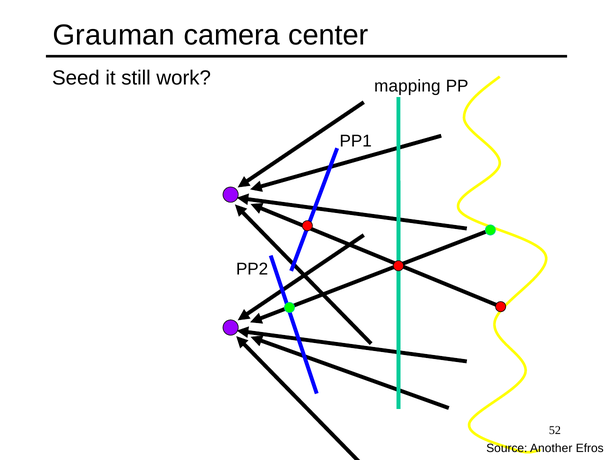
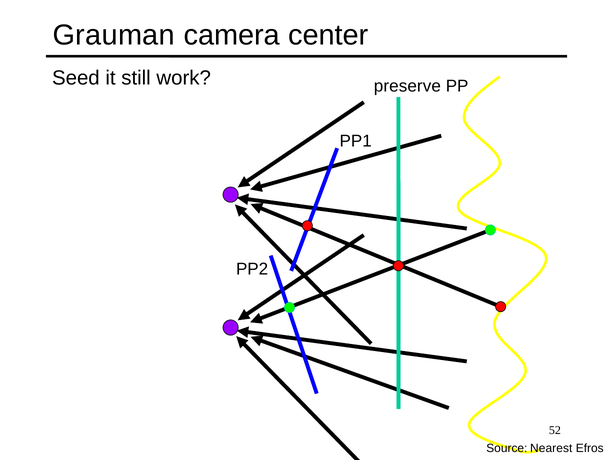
mapping: mapping -> preserve (407, 86)
Another: Another -> Nearest (551, 448)
